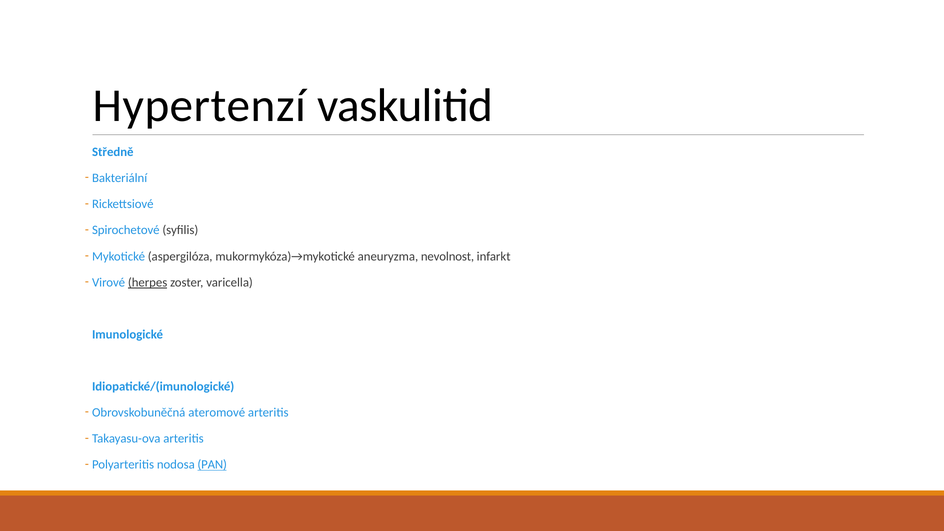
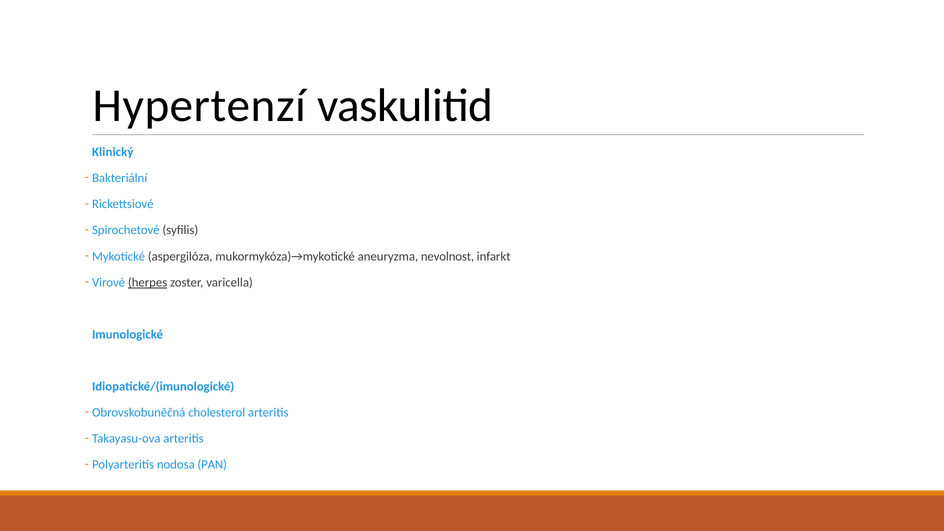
Středně: Středně -> Klinický (113, 152)
ateromové: ateromové -> cholesterol (217, 413)
PAN underline: present -> none (212, 465)
